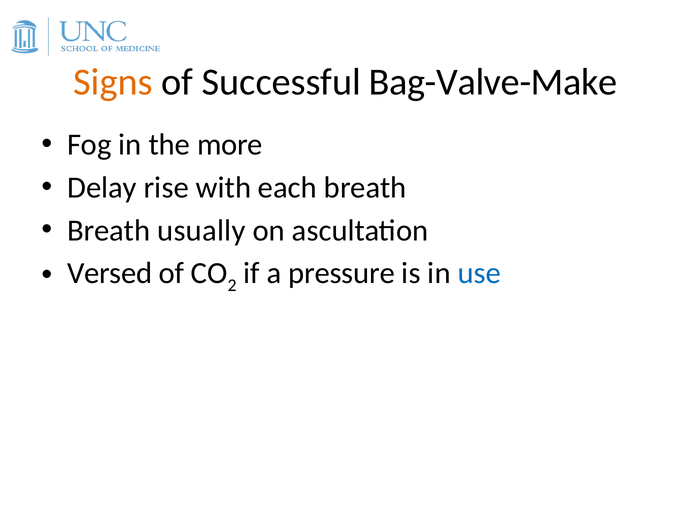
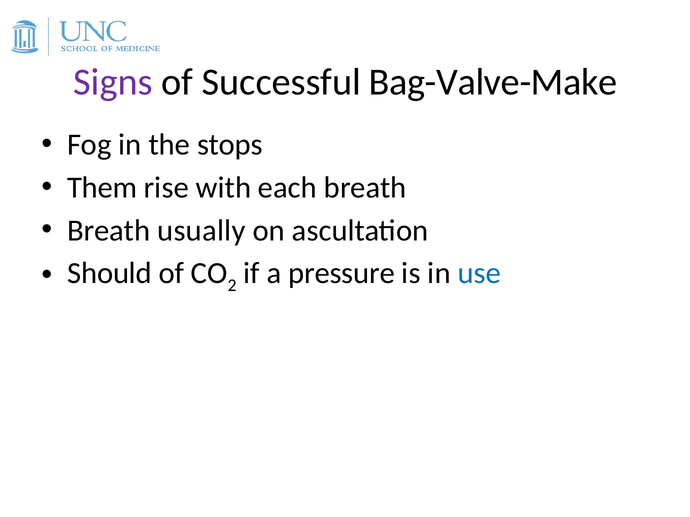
Signs colour: orange -> purple (113, 82)
more: more -> stops (230, 145)
Delay: Delay -> Them (102, 188)
Versed: Versed -> Should (110, 274)
